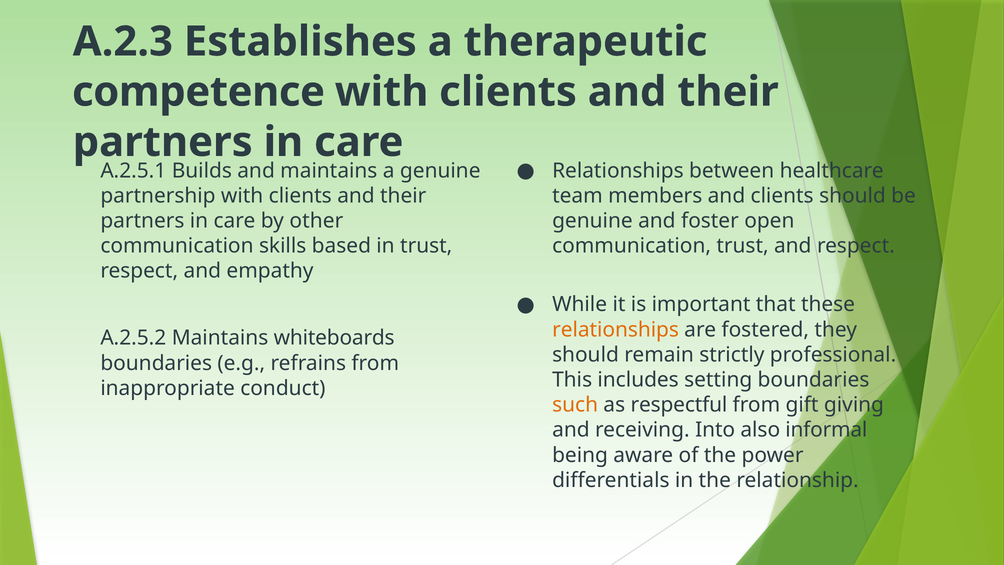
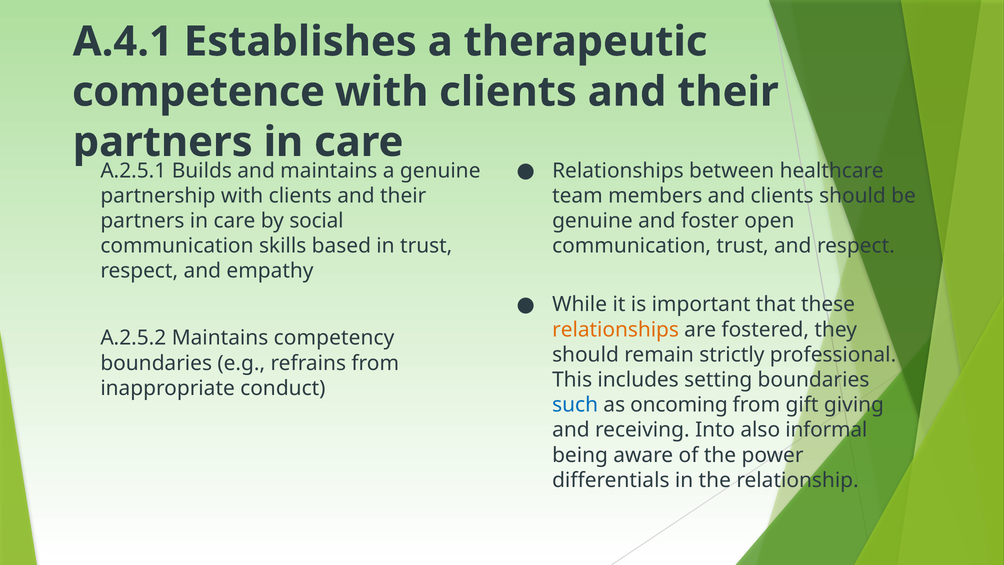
A.2.3: A.2.3 -> A.4.1 (123, 42)
other: other -> social (317, 221)
whiteboards: whiteboards -> competency (334, 338)
such colour: orange -> blue (575, 405)
respectful: respectful -> oncoming (679, 405)
